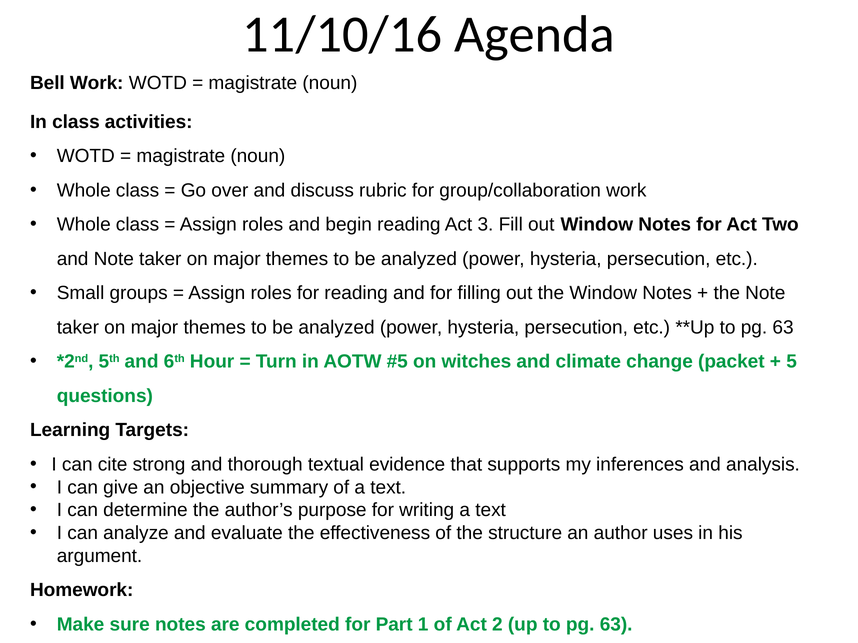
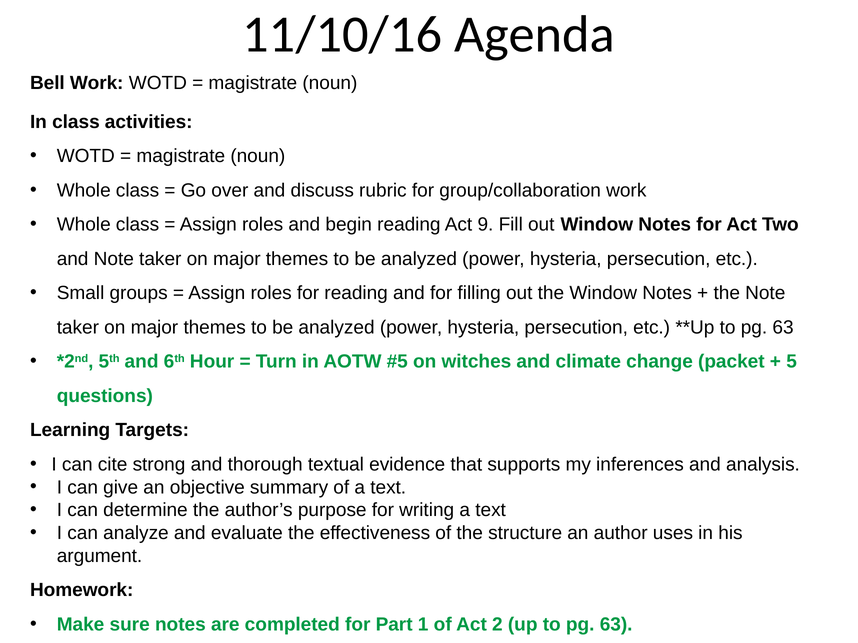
3: 3 -> 9 (485, 225)
